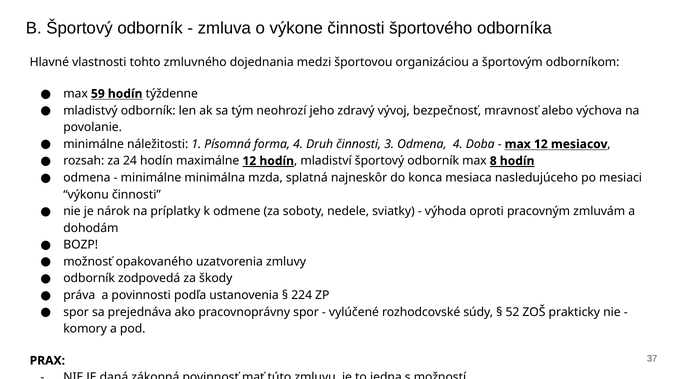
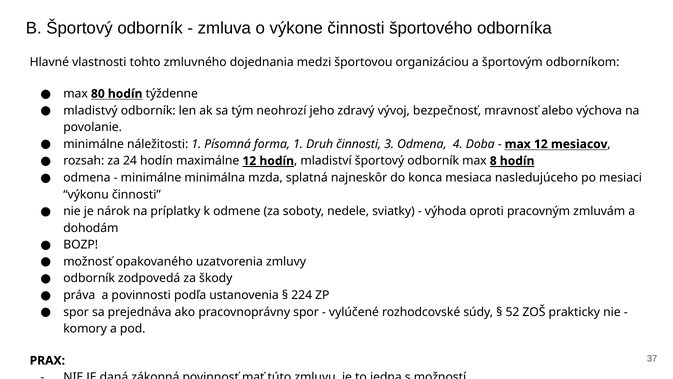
59: 59 -> 80 (98, 94)
forma 4: 4 -> 1 (298, 144)
